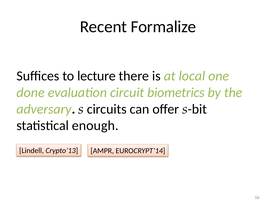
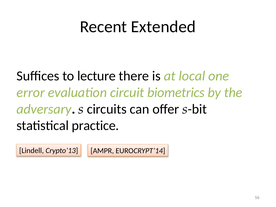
Formalize: Formalize -> Extended (163, 27)
done: done -> error (31, 93)
enough: enough -> practice (95, 126)
